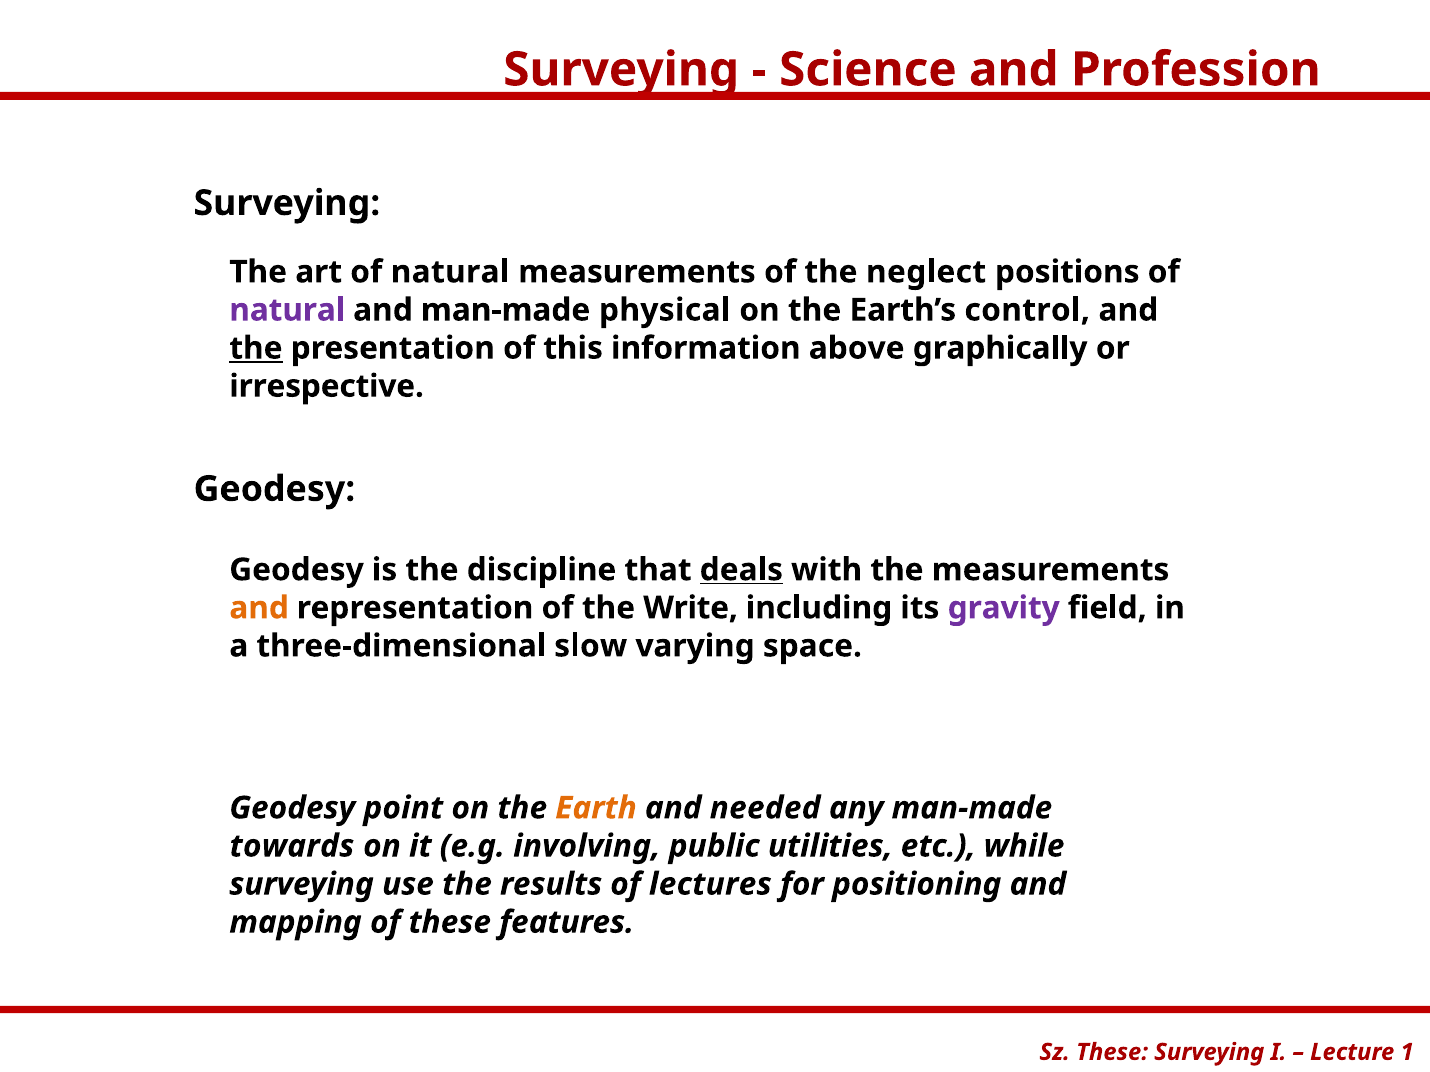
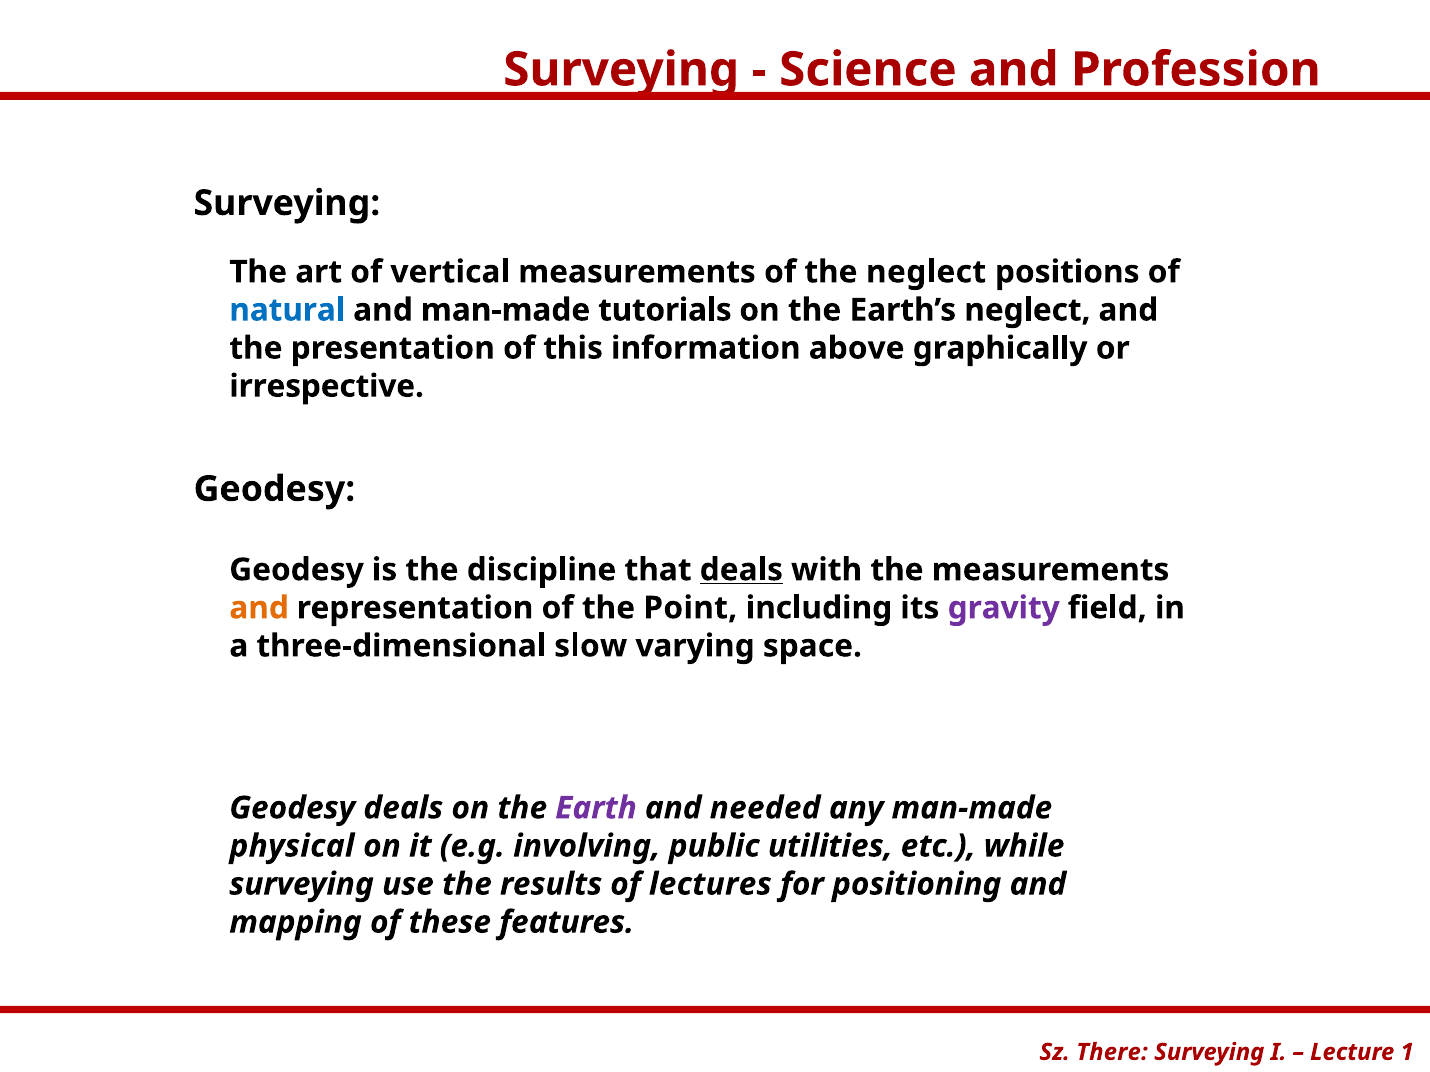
art of natural: natural -> vertical (450, 272)
natural colour: purple -> blue (287, 310)
physical: physical -> tutorials (665, 310)
Earth’s control: control -> neglect (1027, 310)
the underline: present -> none (256, 348)
Write: Write -> Point (690, 608)
Geodesy point: point -> deals (403, 808)
Earth colour: orange -> purple (596, 808)
towards: towards -> physical (292, 846)
Sz These: These -> There (1112, 1053)
